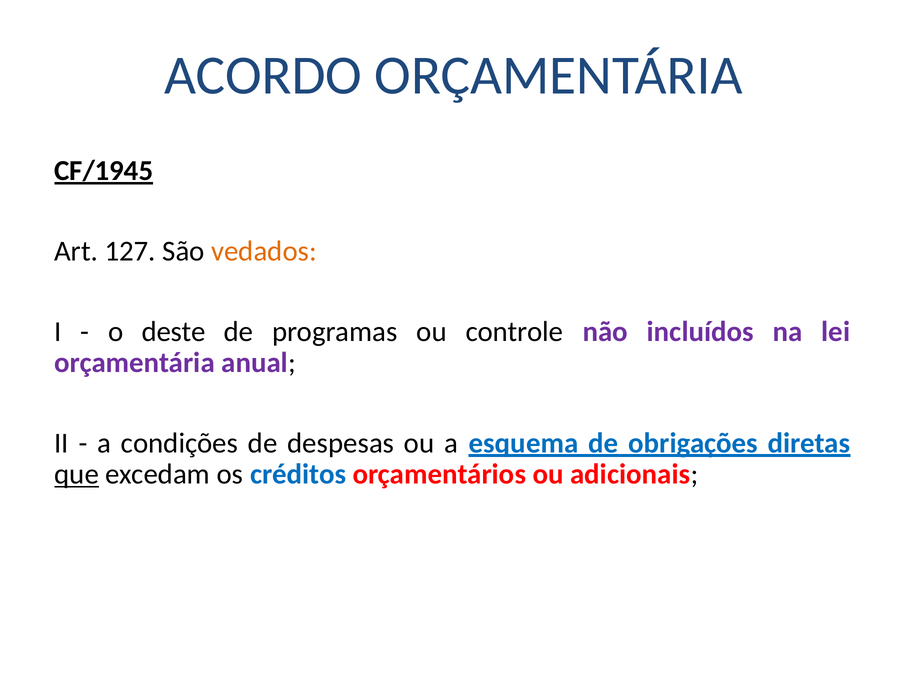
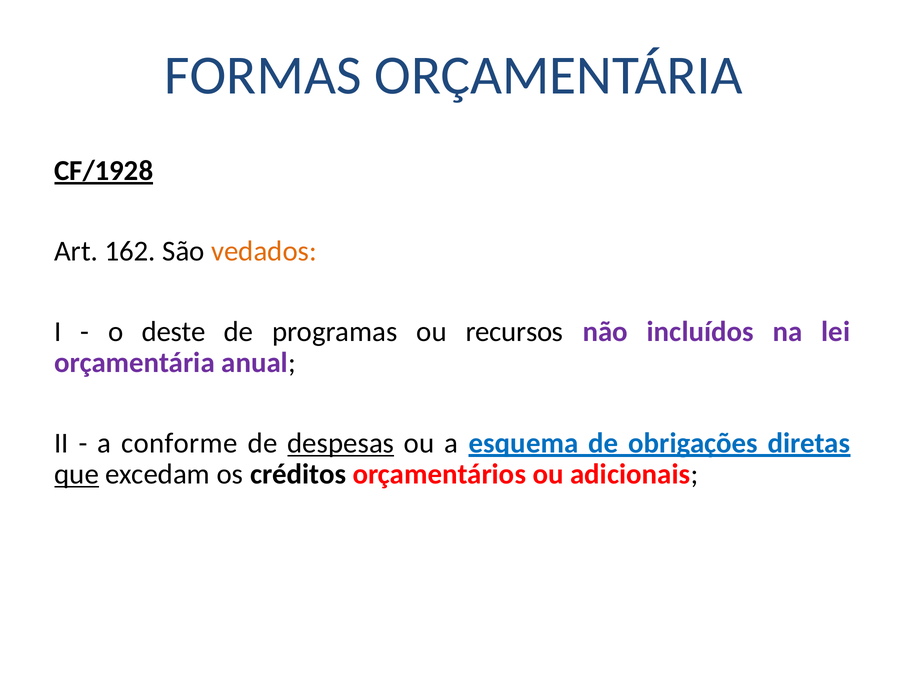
ACORDO: ACORDO -> FORMAS (263, 76)
CF/1945: CF/1945 -> CF/1928 (104, 171)
127: 127 -> 162 (130, 251)
ou controle: controle -> recursos (514, 331)
condições: condições -> conforme (179, 443)
despesas underline: none -> present (341, 443)
créditos colour: blue -> black (298, 474)
